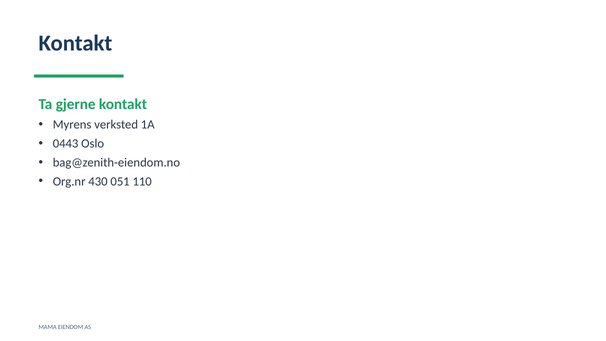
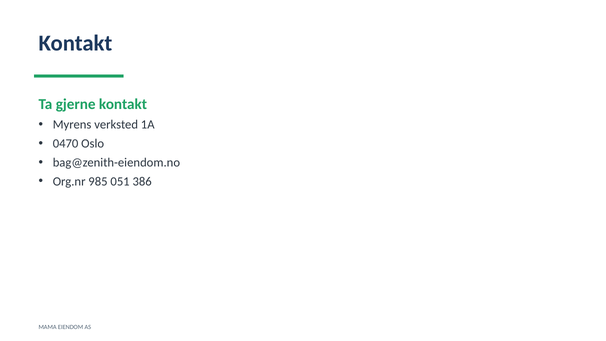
0443: 0443 -> 0470 (66, 144)
430: 430 -> 985 (98, 181)
110: 110 -> 386 (142, 181)
